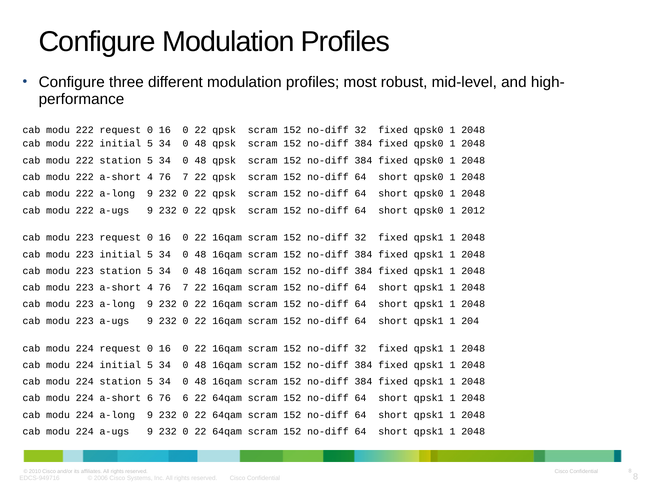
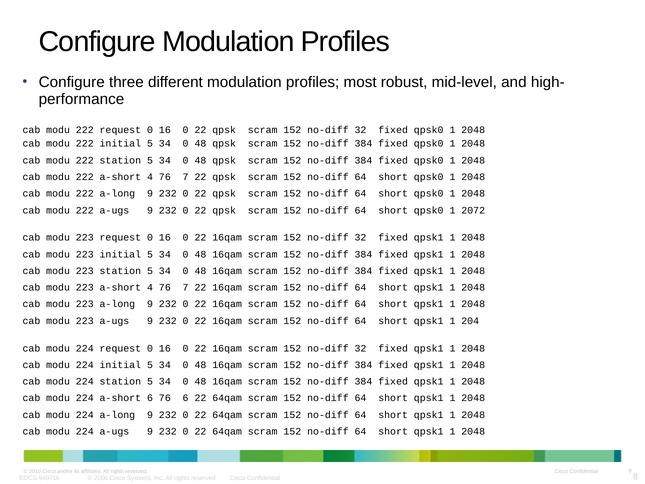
2012: 2012 -> 2072 (473, 210)
